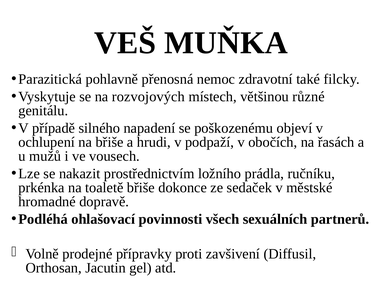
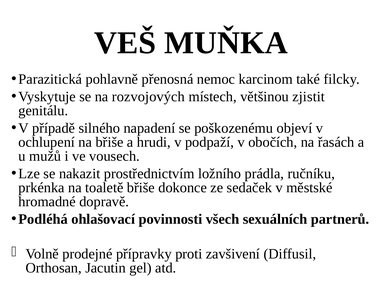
zdravotní: zdravotní -> karcinom (266, 79)
různé: různé -> zjistit (309, 96)
